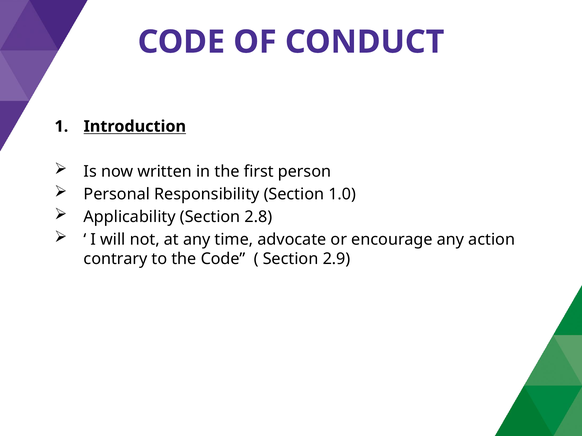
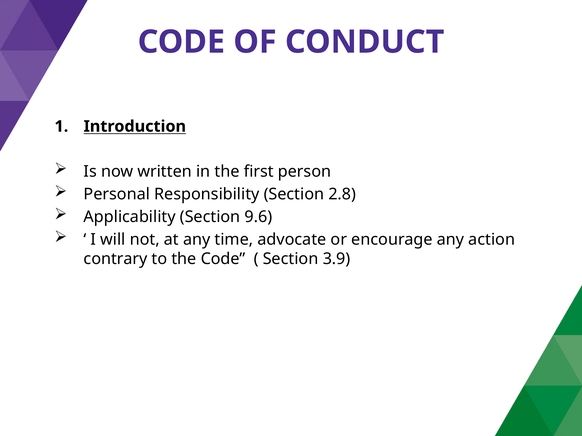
1.0: 1.0 -> 2.8 (342, 194)
2.8: 2.8 -> 9.6 (258, 217)
2.9: 2.9 -> 3.9 (337, 259)
